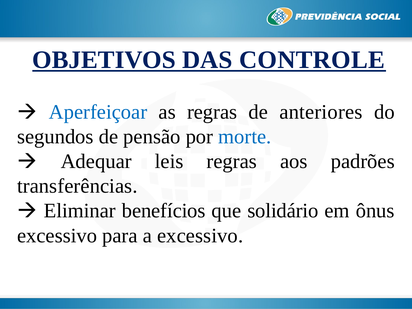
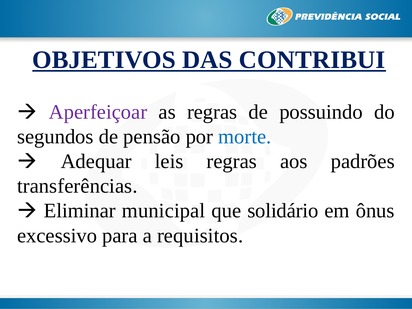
CONTROLE: CONTROLE -> CONTRIBUI (312, 60)
Aperfeiçoar colour: blue -> purple (98, 112)
anteriores: anteriores -> possuindo (321, 112)
benefícios: benefícios -> municipal (164, 211)
a excessivo: excessivo -> requisitos (200, 236)
